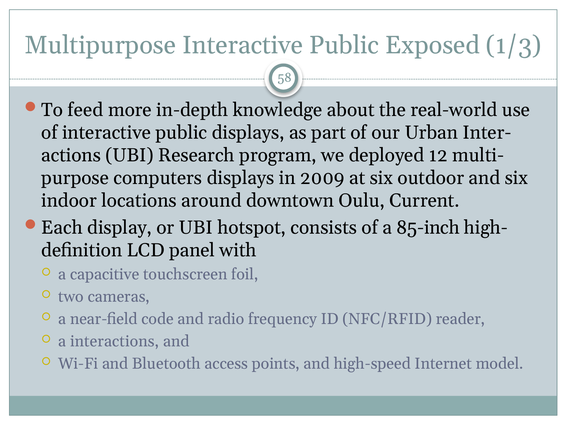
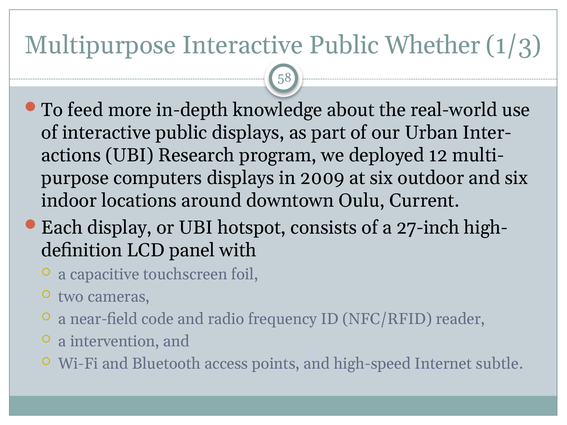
Exposed: Exposed -> Whether (433, 45)
85-inch: 85-inch -> 27-inch (428, 228)
interactions: interactions -> intervention (115, 342)
model: model -> subtle (500, 364)
